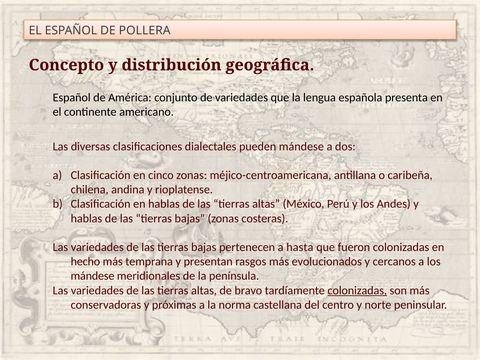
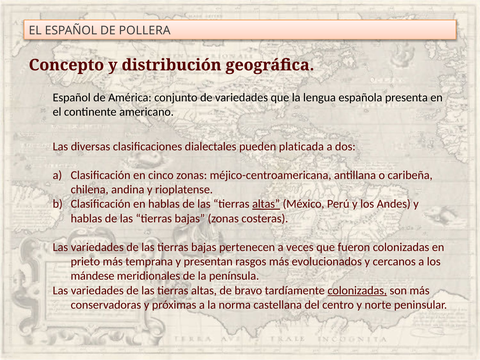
pueden mándese: mándese -> platicada (301, 146)
altas underline: none -> present (266, 204)
hasta: hasta -> veces (300, 247)
hecho: hecho -> prieto (85, 262)
